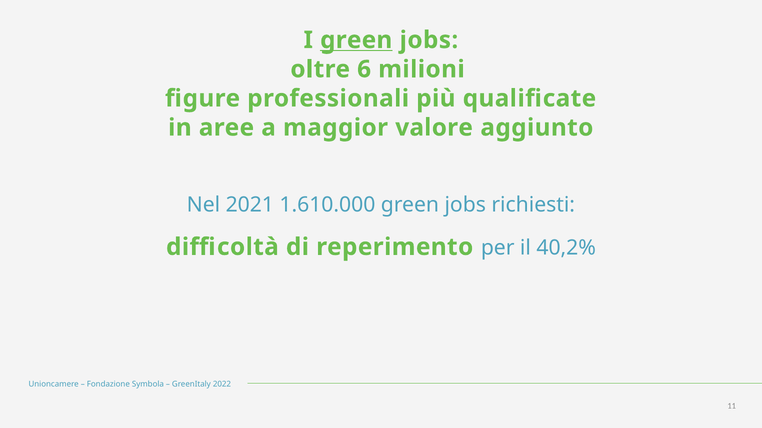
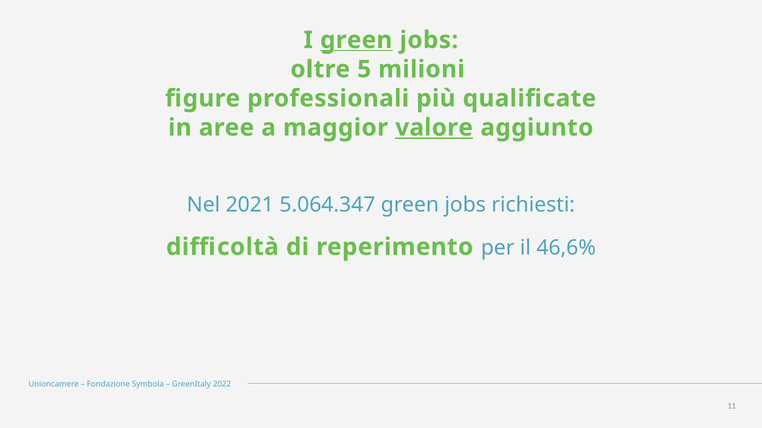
6: 6 -> 5 (364, 69)
valore underline: none -> present (434, 128)
1.610.000: 1.610.000 -> 5.064.347 (327, 205)
40,2%: 40,2% -> 46,6% (566, 248)
